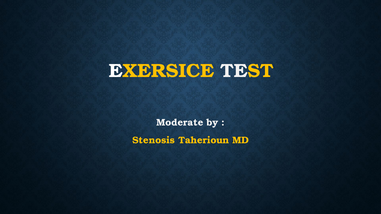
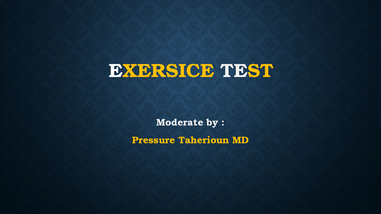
Stenosis: Stenosis -> Pressure (154, 140)
